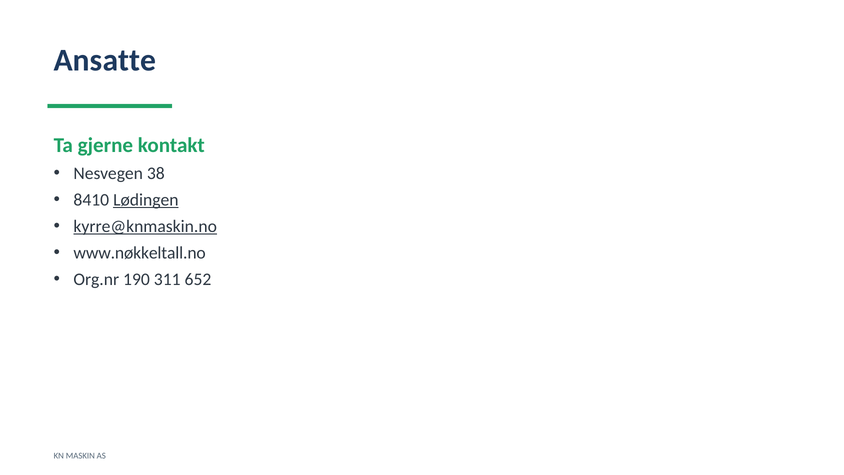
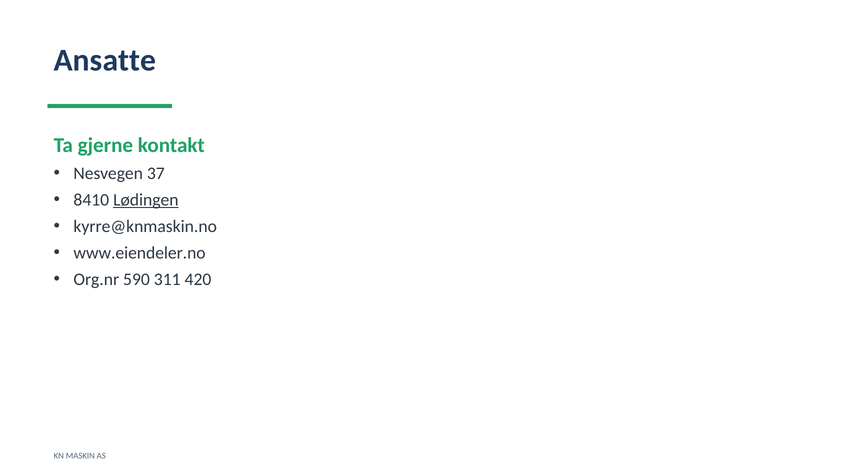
38: 38 -> 37 (156, 174)
kyrre@knmaskin.no underline: present -> none (145, 226)
www.nøkkeltall.no: www.nøkkeltall.no -> www.eiendeler.no (140, 253)
190: 190 -> 590 (136, 279)
652: 652 -> 420 (198, 279)
